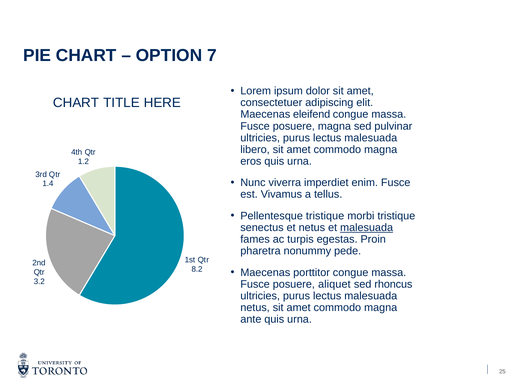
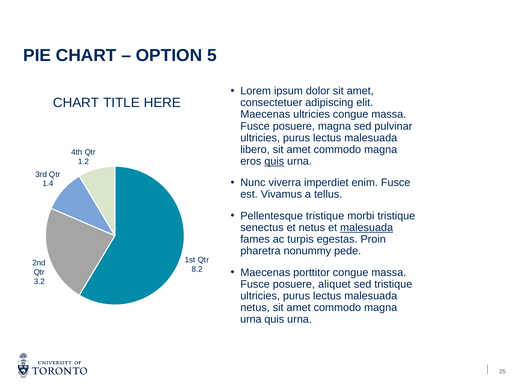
7: 7 -> 5 (212, 55)
Maecenas eleifend: eleifend -> ultricies (312, 114)
quis underline: none -> present (274, 161)
sed rhoncus: rhoncus -> tristique (393, 284)
ante: ante -> urna (251, 319)
